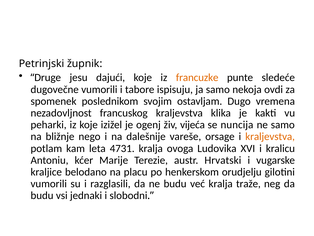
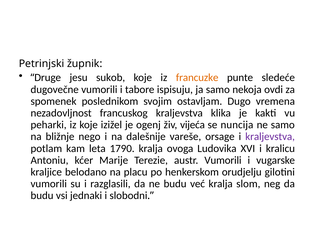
dajući: dajući -> sukob (111, 77)
kraljevstva colour: orange -> purple (270, 136)
4731: 4731 -> 1790 (122, 148)
austr Hrvatski: Hrvatski -> Vumorili (223, 160)
traže: traže -> slom (248, 183)
